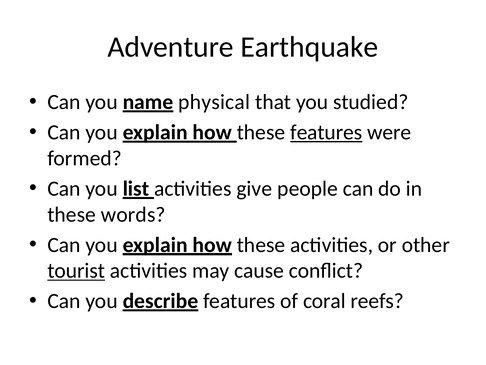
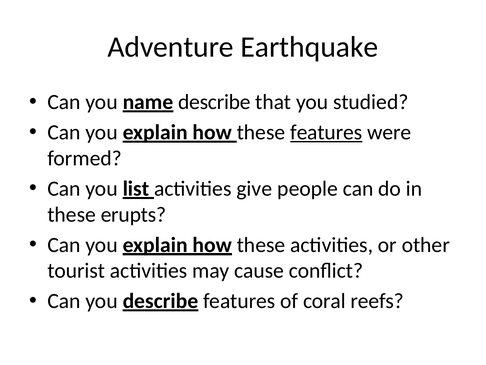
physical: physical -> describe (214, 102)
words: words -> erupts (133, 214)
tourist underline: present -> none (76, 270)
